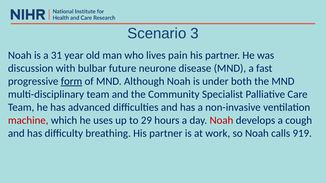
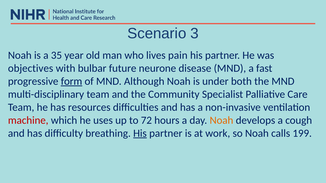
31: 31 -> 35 (56, 55)
discussion: discussion -> objectives (31, 68)
advanced: advanced -> resources (89, 107)
29: 29 -> 72 (146, 121)
Noah colour: red -> orange (221, 121)
His underline: none -> present (140, 134)
919: 919 -> 199 (302, 134)
